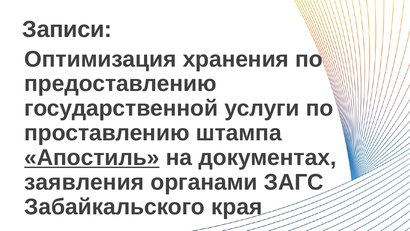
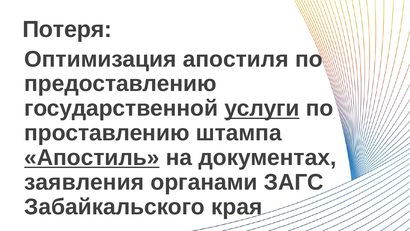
Записи: Записи -> Потеря (67, 30)
хранения: хранения -> апостиля (236, 59)
услуги underline: none -> present (262, 108)
